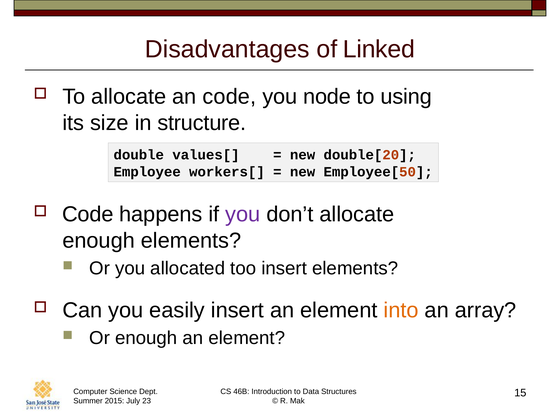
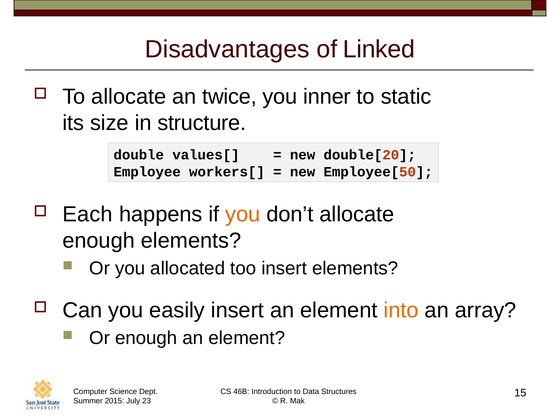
an code: code -> twice (229, 97)
node: node -> inner (327, 97)
using: using -> static (406, 97)
Code: Code -> Each (88, 214)
you colour: purple -> orange (243, 214)
